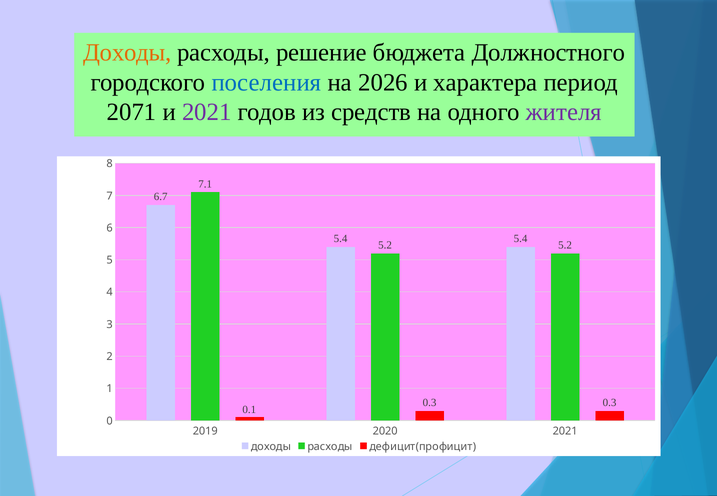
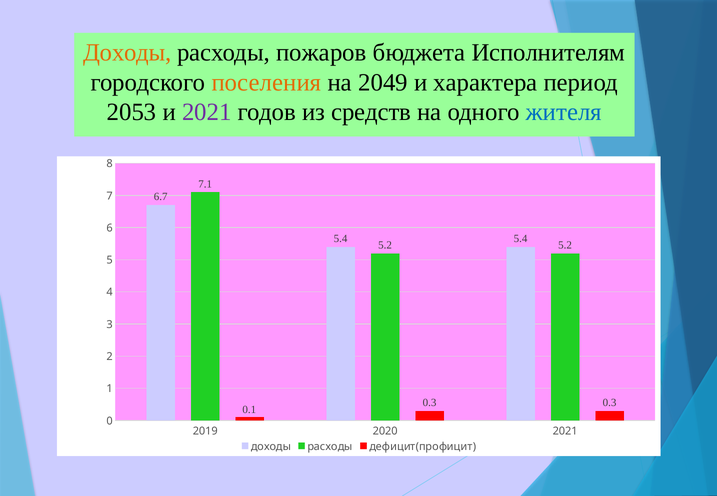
решение: решение -> пожаров (321, 53)
Должностного: Должностного -> Исполнителям (548, 53)
поселения colour: blue -> orange (266, 83)
2026: 2026 -> 2049 (383, 83)
2071: 2071 -> 2053 (132, 112)
жителя colour: purple -> blue (564, 112)
